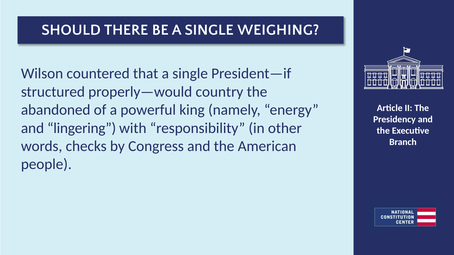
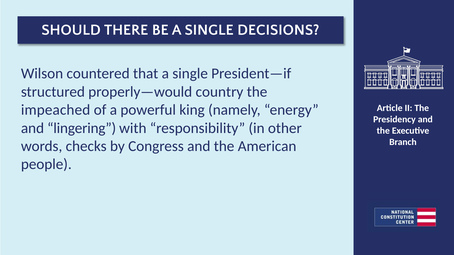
WEIGHING: WEIGHING -> DECISIONS (278, 30)
abandoned: abandoned -> impeached (56, 110)
